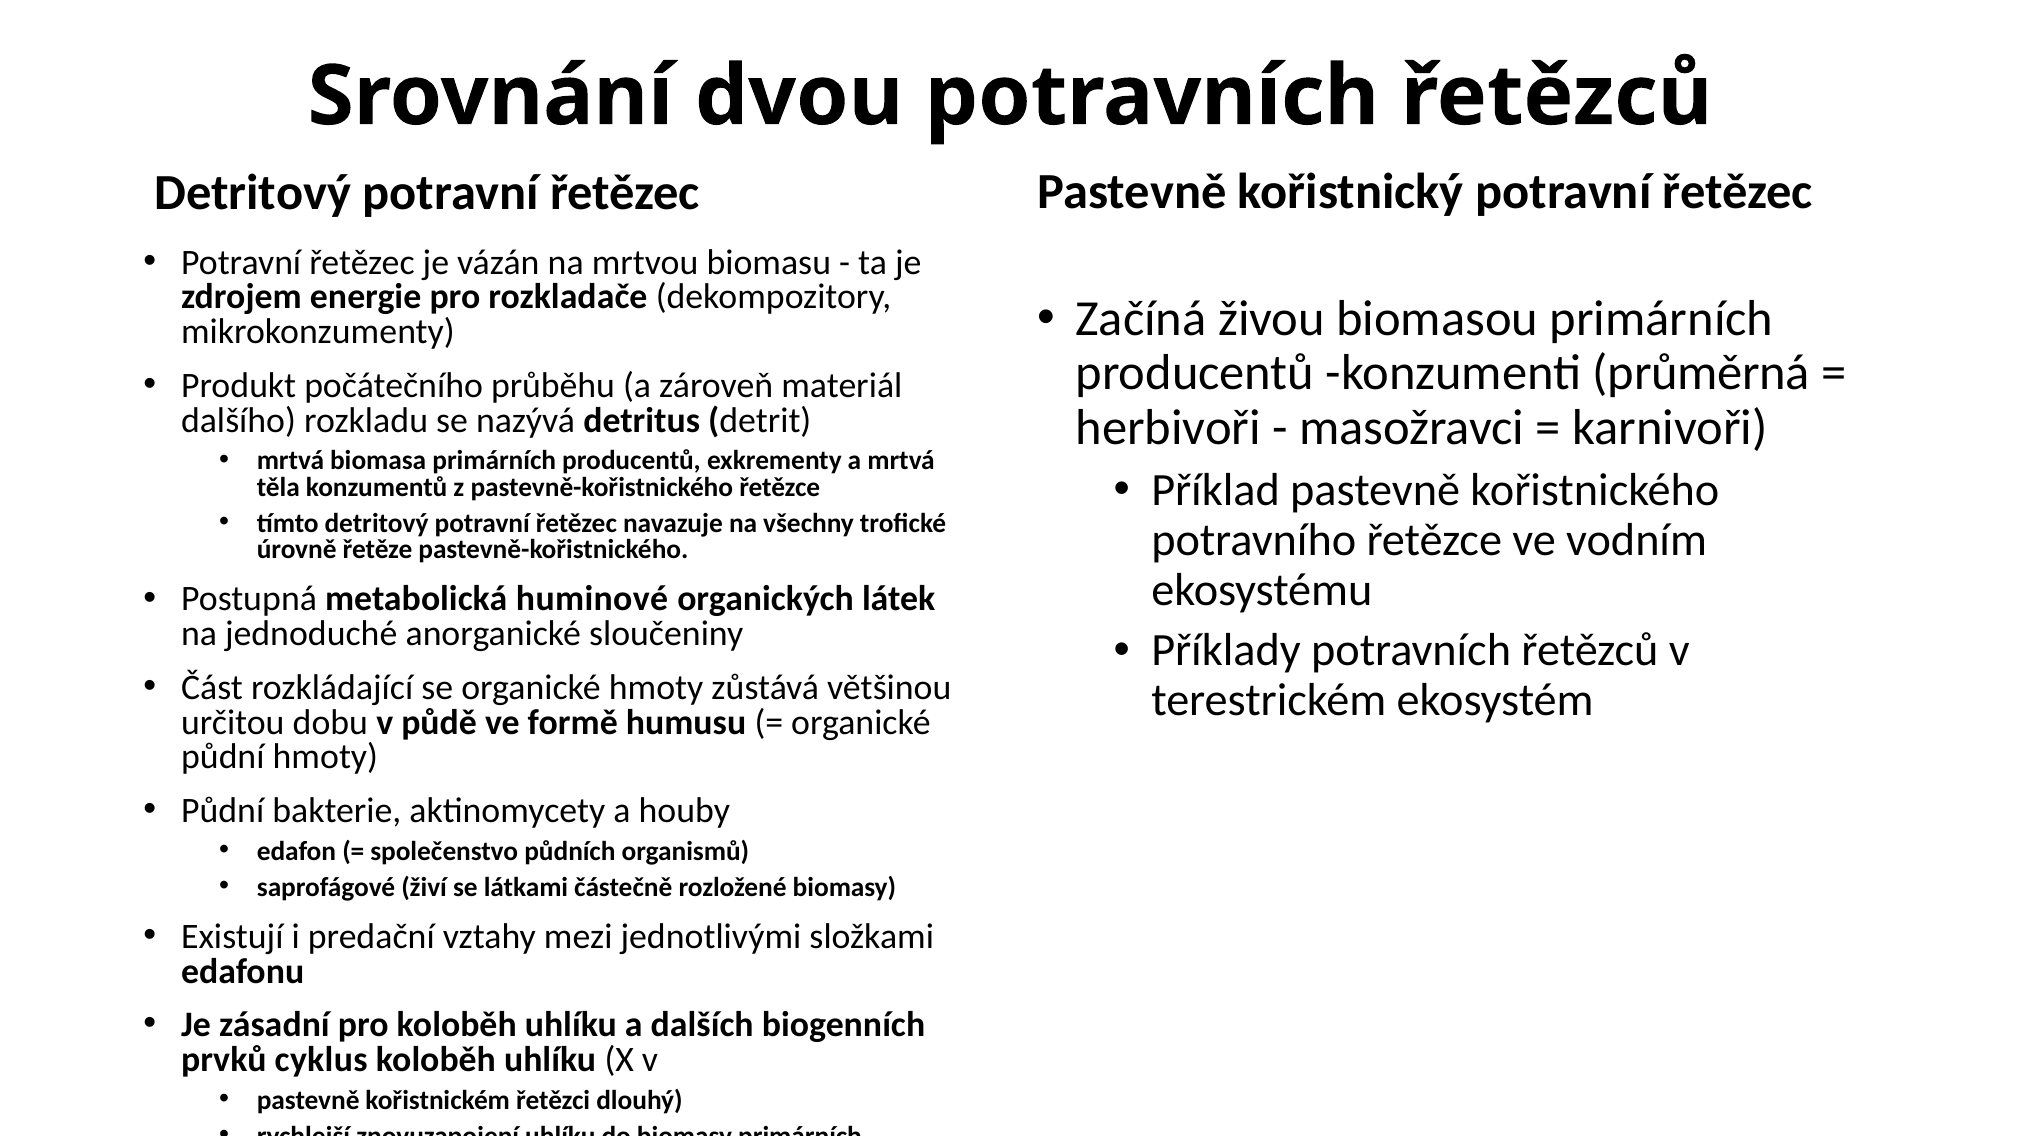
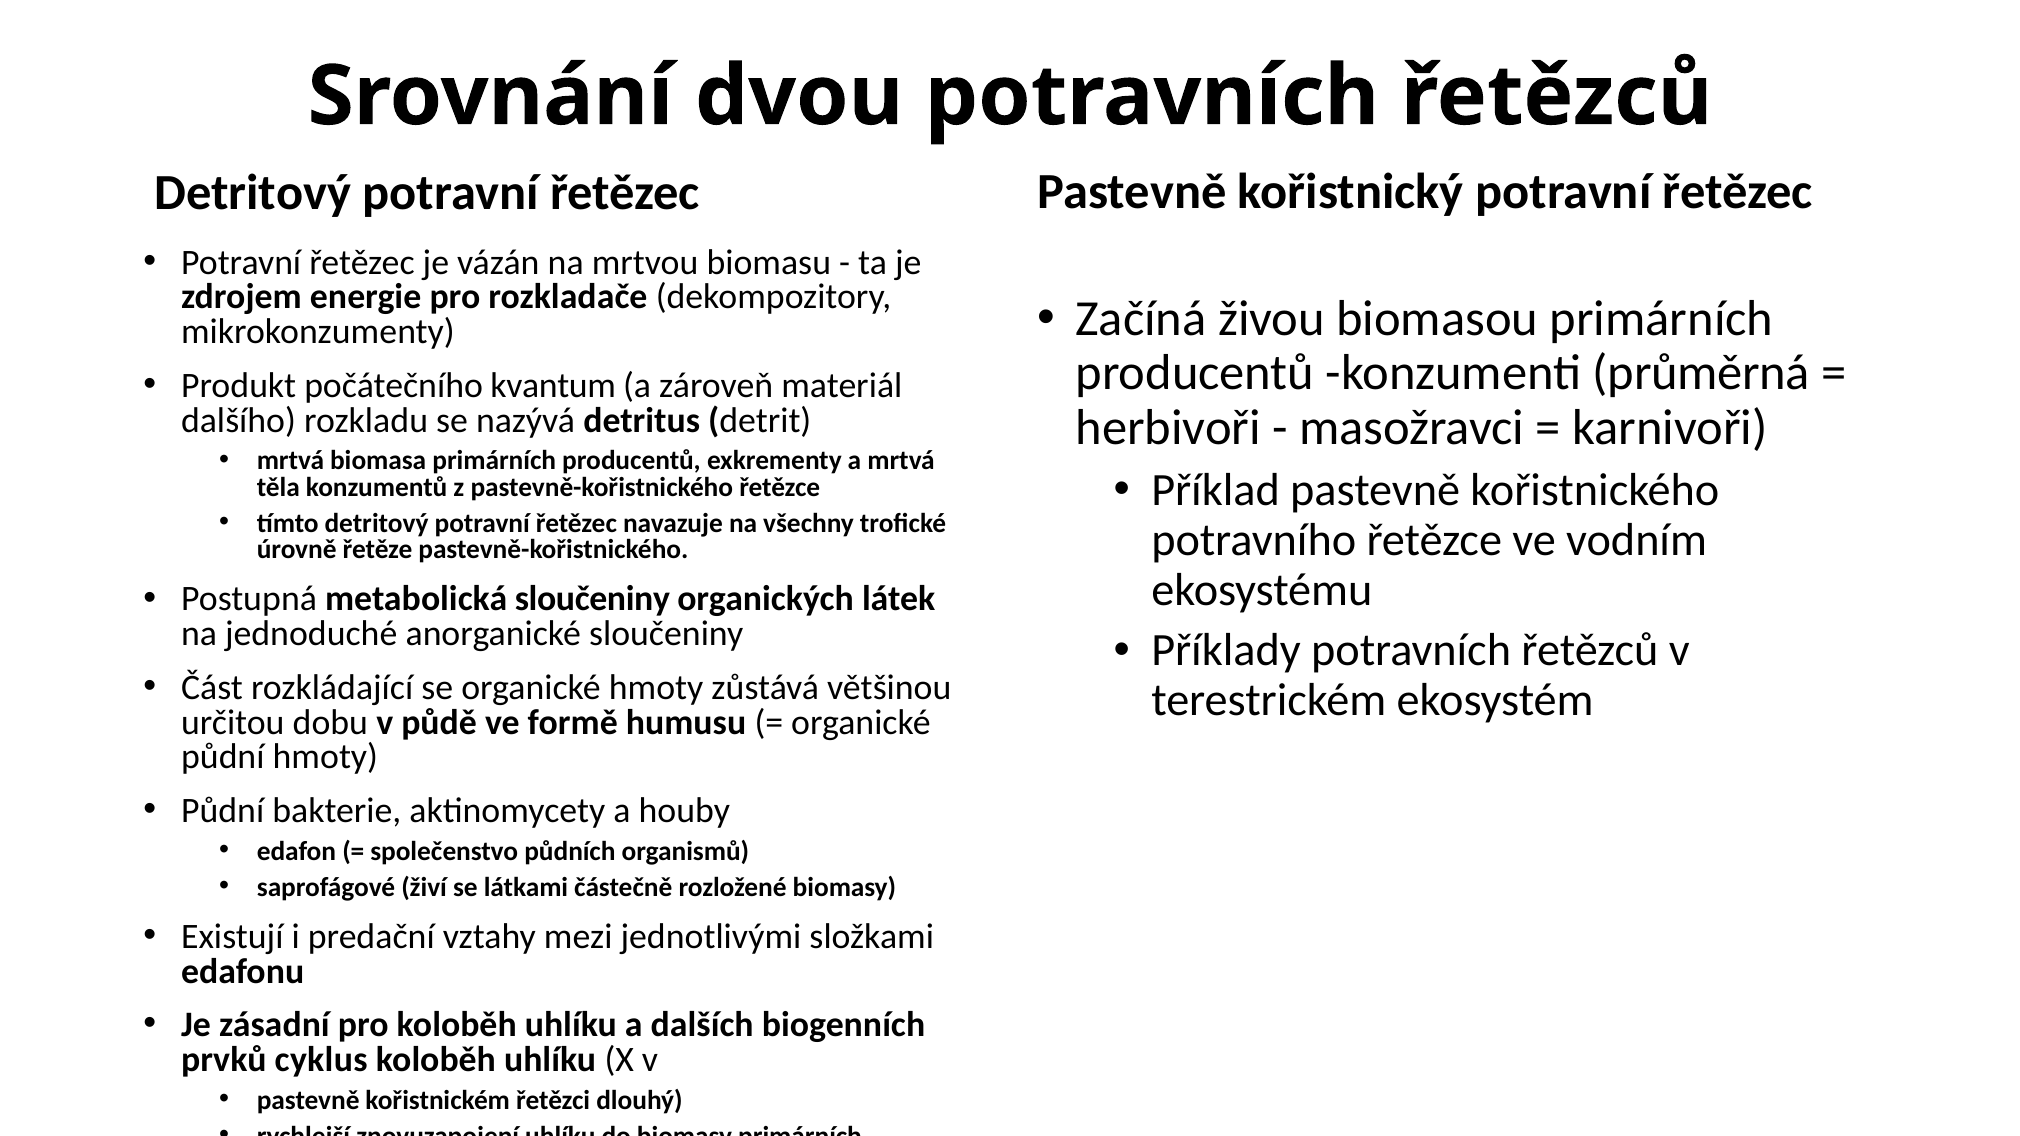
průběhu: průběhu -> kvantum (553, 386)
metabolická huminové: huminové -> sloučeniny (592, 599)
